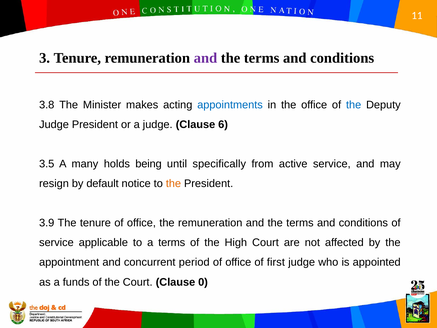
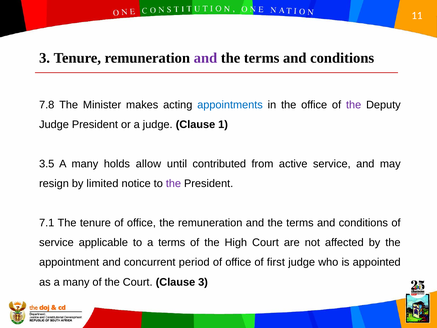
3.8: 3.8 -> 7.8 (47, 105)
the colour: blue -> purple (354, 105)
6: 6 -> 1 (223, 125)
being: being -> allow (148, 164)
specifically: specifically -> contributed (219, 164)
default: default -> limited (102, 184)
the colour: orange -> purple (173, 184)
3.9: 3.9 -> 7.1 (47, 223)
as a funds: funds -> many (76, 282)
Clause 0: 0 -> 3 (203, 282)
